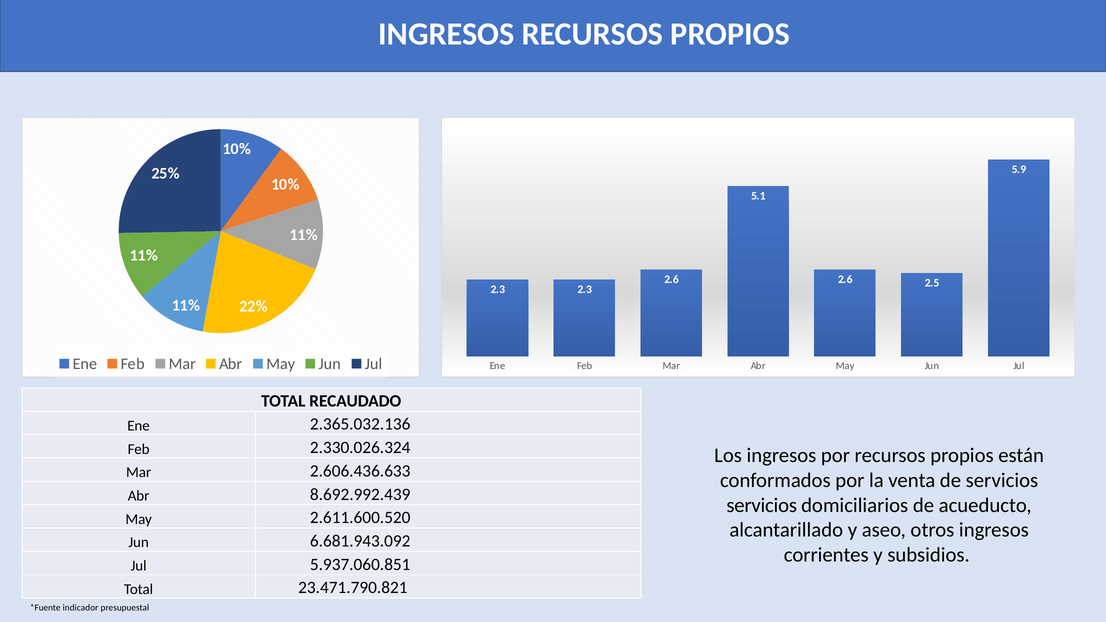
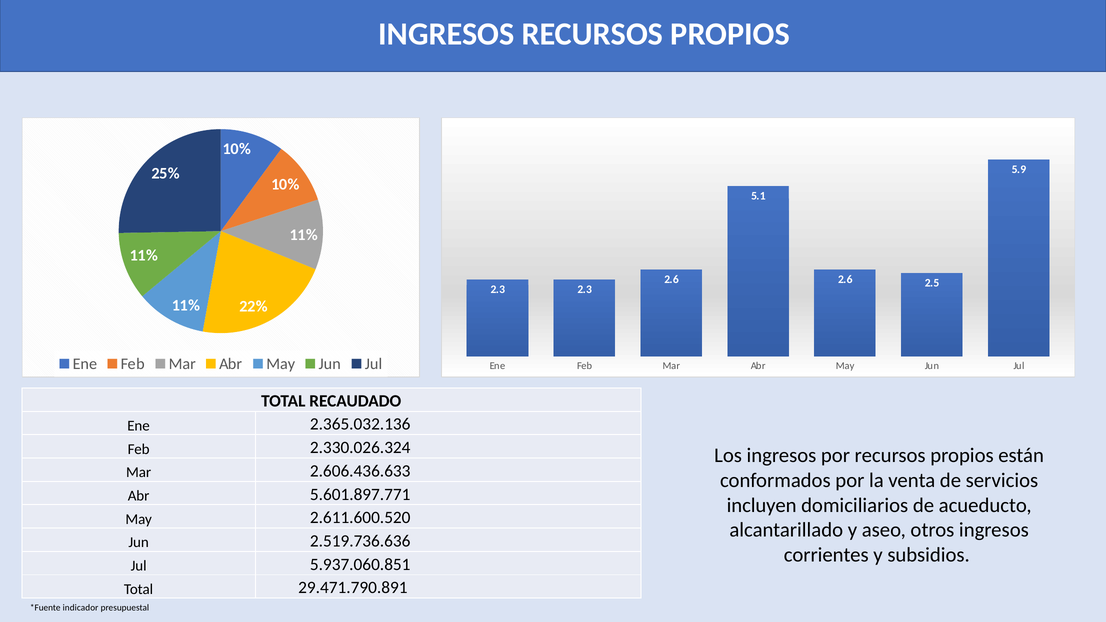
8.692.992.439: 8.692.992.439 -> 5.601.897.771 (360, 494)
servicios: servicios -> incluyen (762, 505)
6.681.943.092: 6.681.943.092 -> 2.519.736.636 (360, 541)
23.471.790.821: 23.471.790.821 -> 29.471.790.891 (353, 588)
